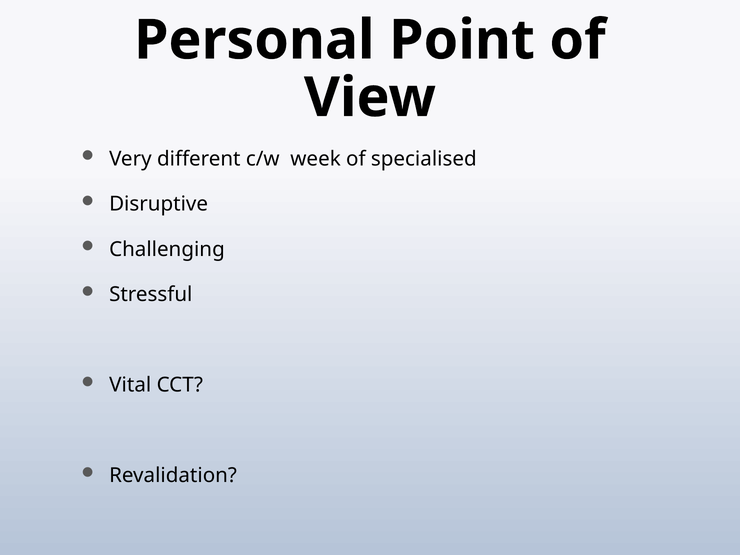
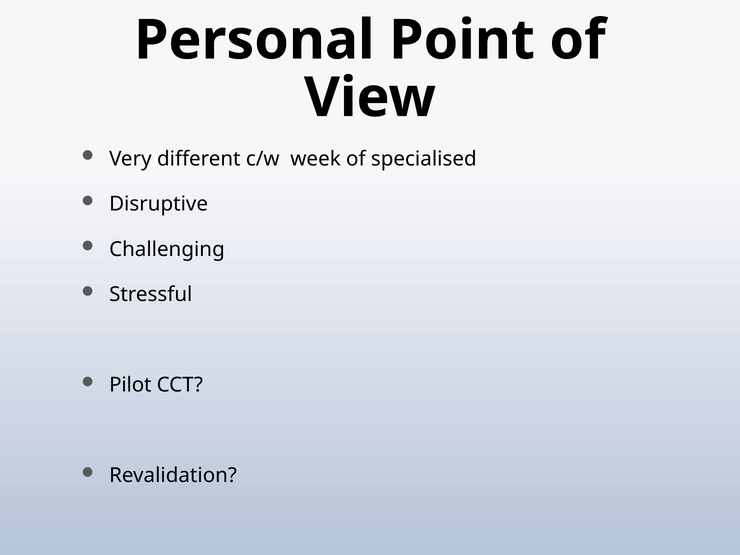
Vital: Vital -> Pilot (130, 385)
